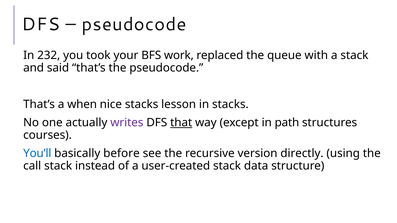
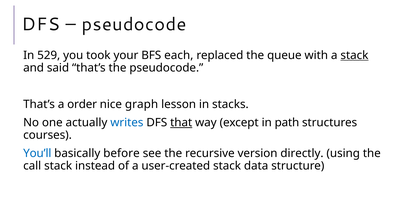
232: 232 -> 529 (49, 55)
work: work -> each (179, 55)
stack underline: none -> present (354, 55)
when: when -> order (82, 104)
nice stacks: stacks -> graph (142, 104)
writes colour: purple -> blue (127, 123)
